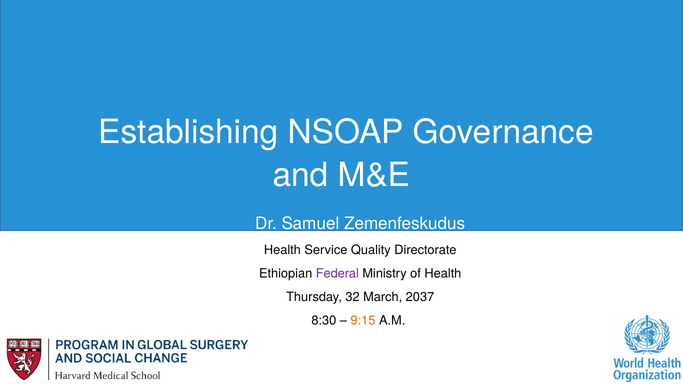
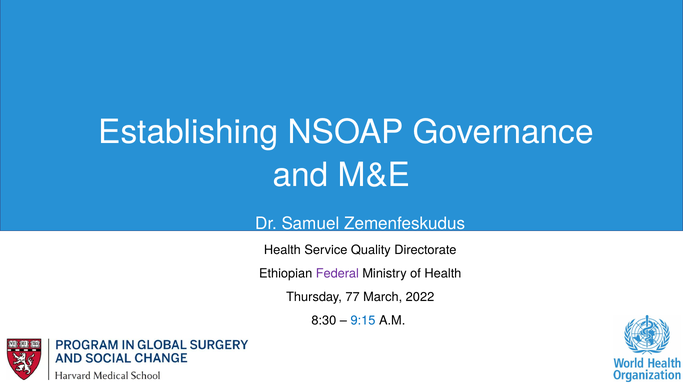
32: 32 -> 77 (353, 297)
2037: 2037 -> 2022 (420, 297)
9:15 colour: orange -> blue (363, 321)
